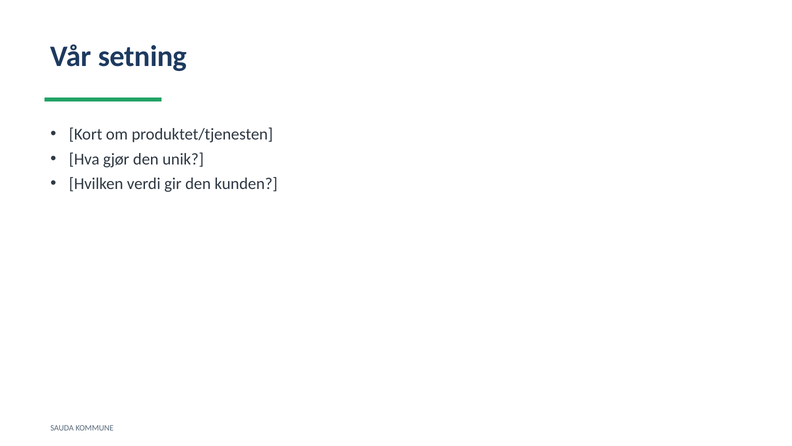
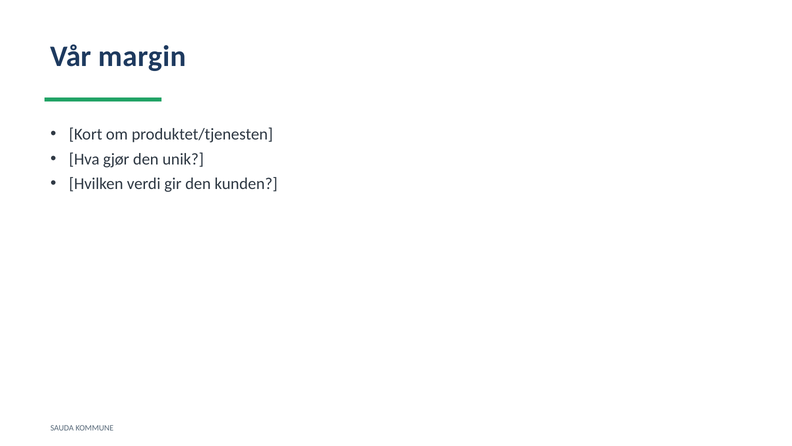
setning: setning -> margin (142, 57)
